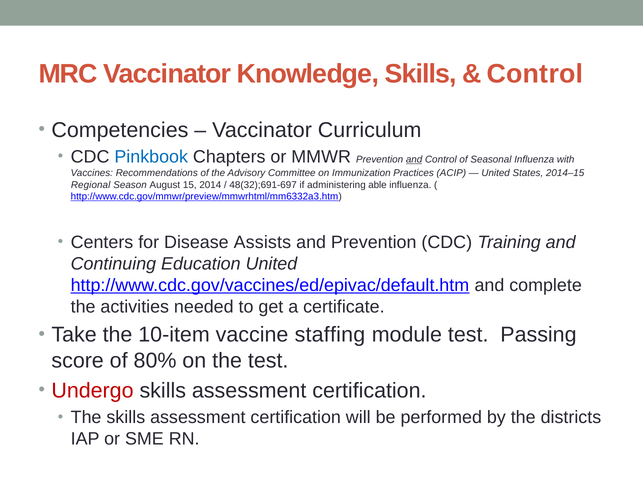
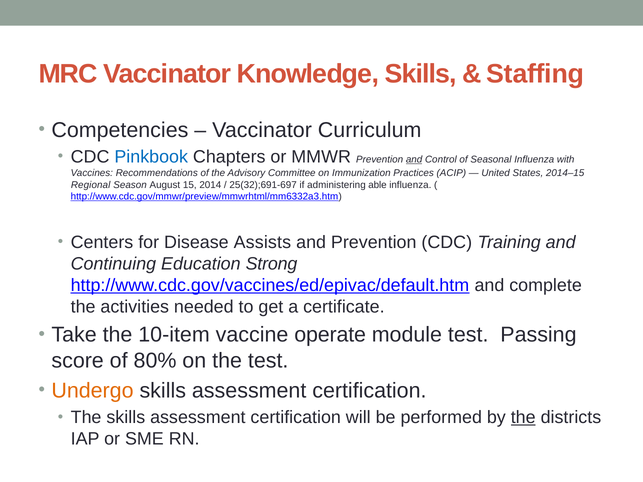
Control: Control -> Staffing (535, 74)
48(32);691-697: 48(32);691-697 -> 25(32);691-697 (263, 185)
Education United: United -> Strong (272, 264)
staffing: staffing -> operate (330, 335)
Undergo colour: red -> orange (93, 391)
the underline: none -> present (523, 418)
